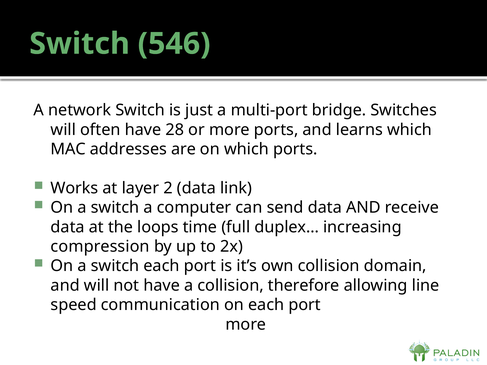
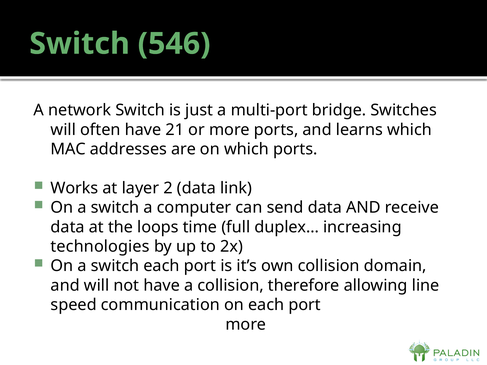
28: 28 -> 21 (175, 130)
compression: compression -> technologies (100, 247)
